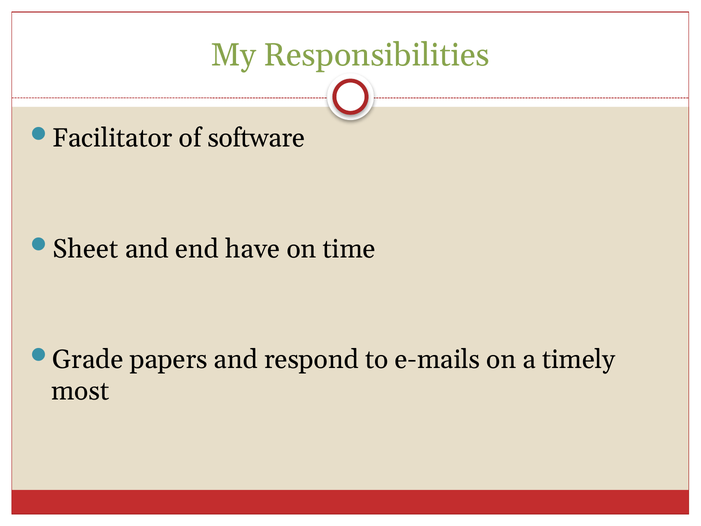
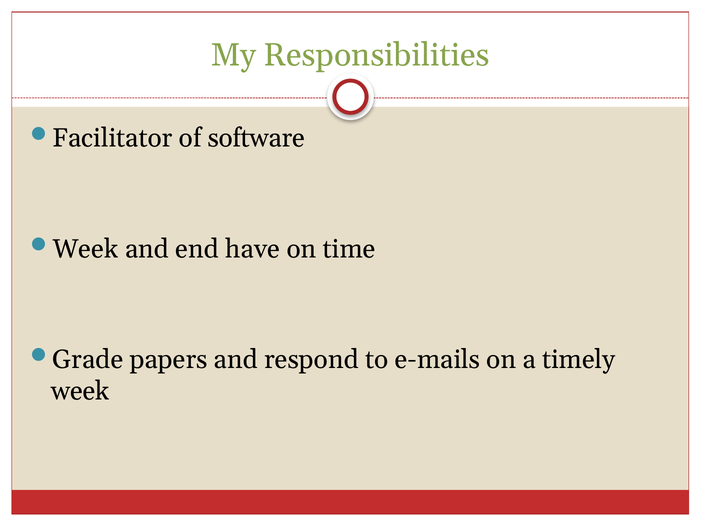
Sheet: Sheet -> Week (86, 249)
most: most -> week (80, 391)
